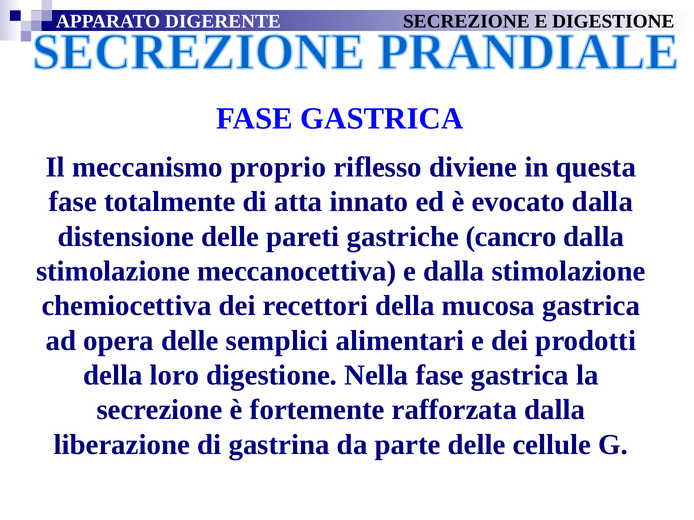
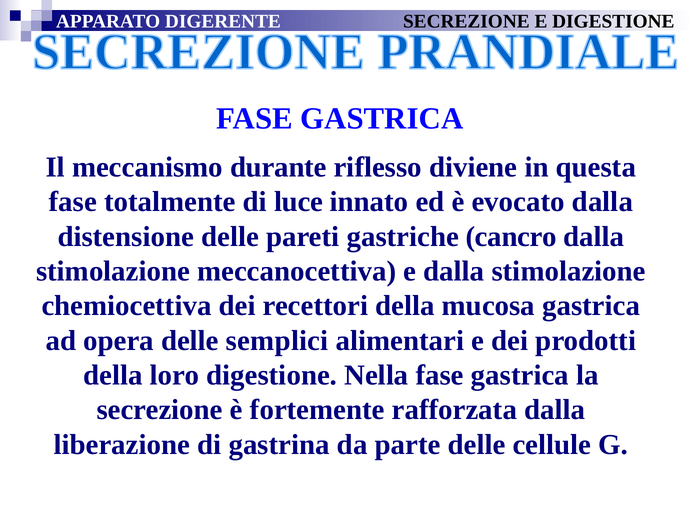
proprio: proprio -> durante (278, 167)
atta: atta -> luce (298, 202)
